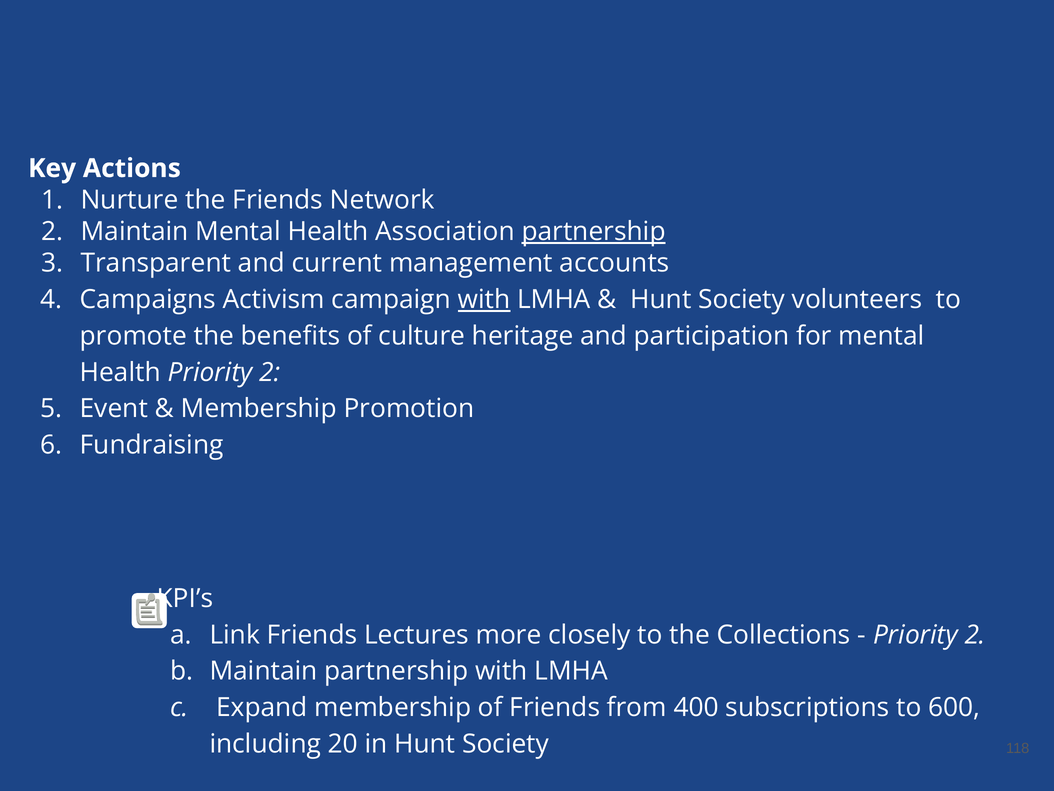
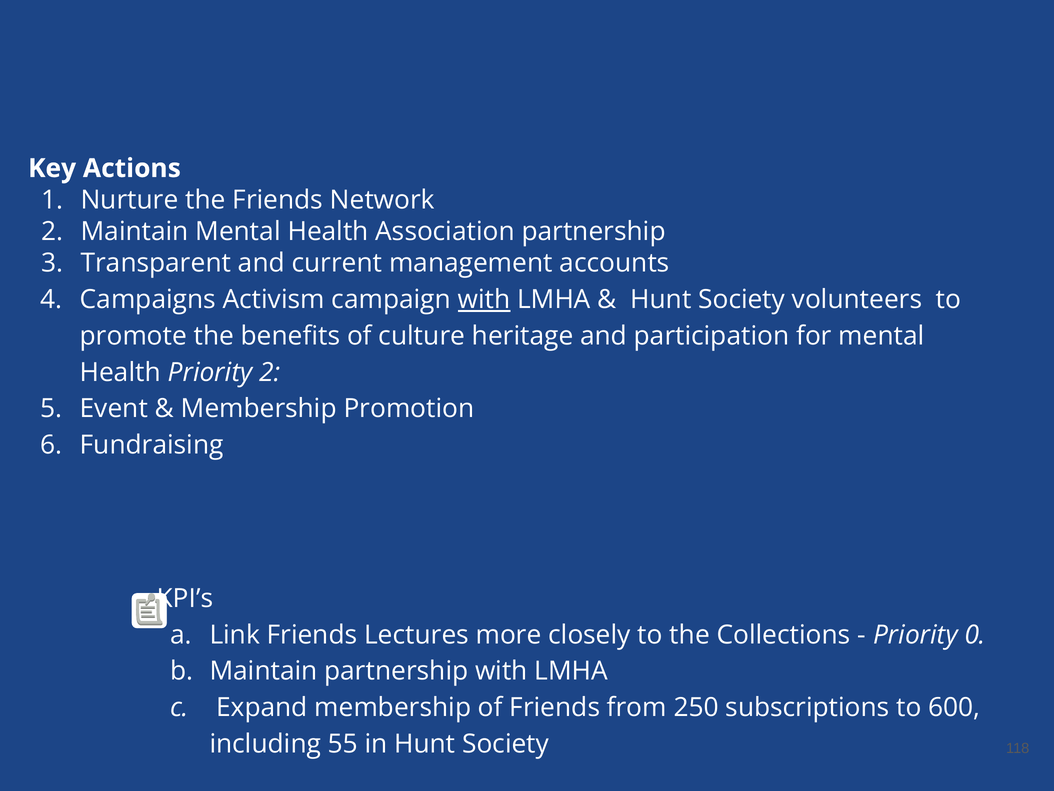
partnership underline: present -> none (594, 231)
2: 2 -> 0 (975, 634)
400: 400 -> 250 (696, 707)
20: 20 -> 55 (343, 743)
